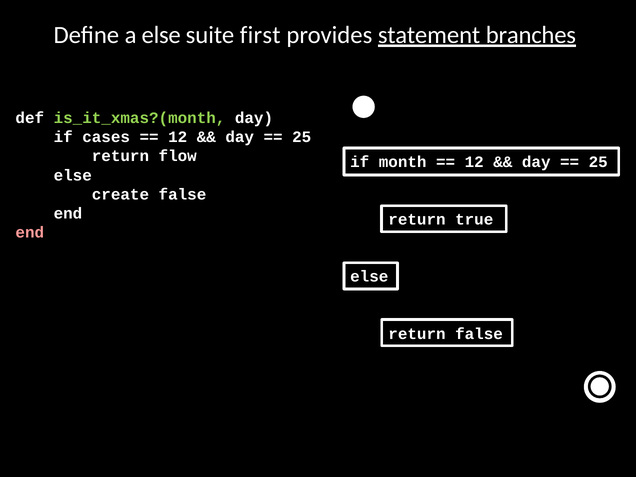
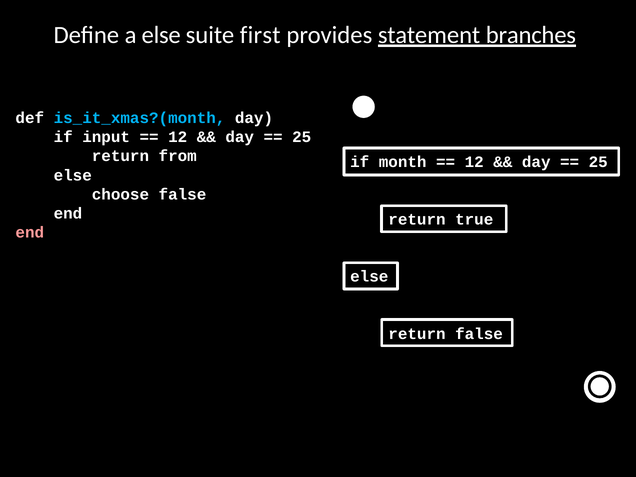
is_it_xmas?(month colour: light green -> light blue (140, 118)
cases: cases -> input (106, 137)
flow: flow -> from (178, 156)
create: create -> choose (120, 194)
